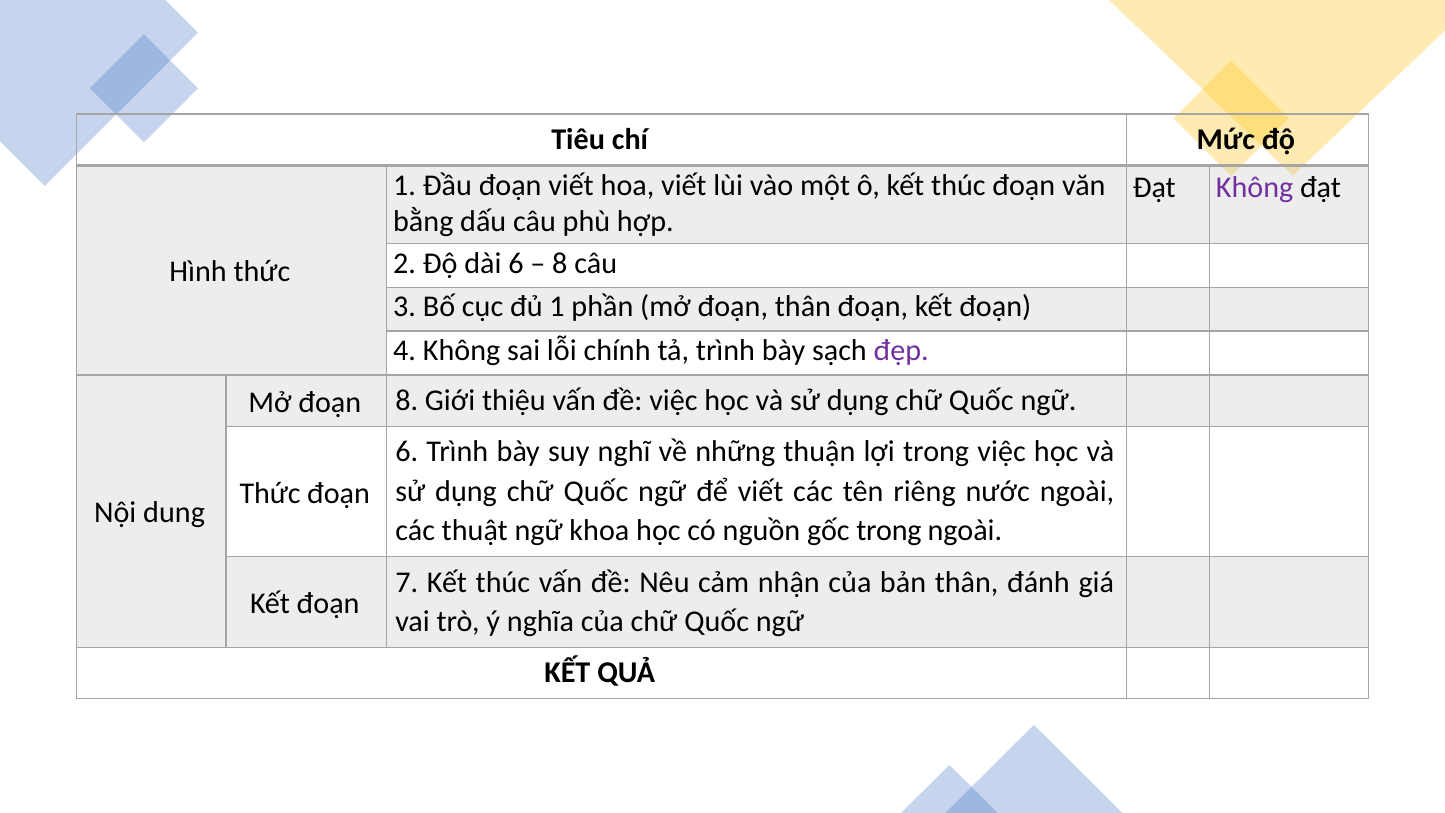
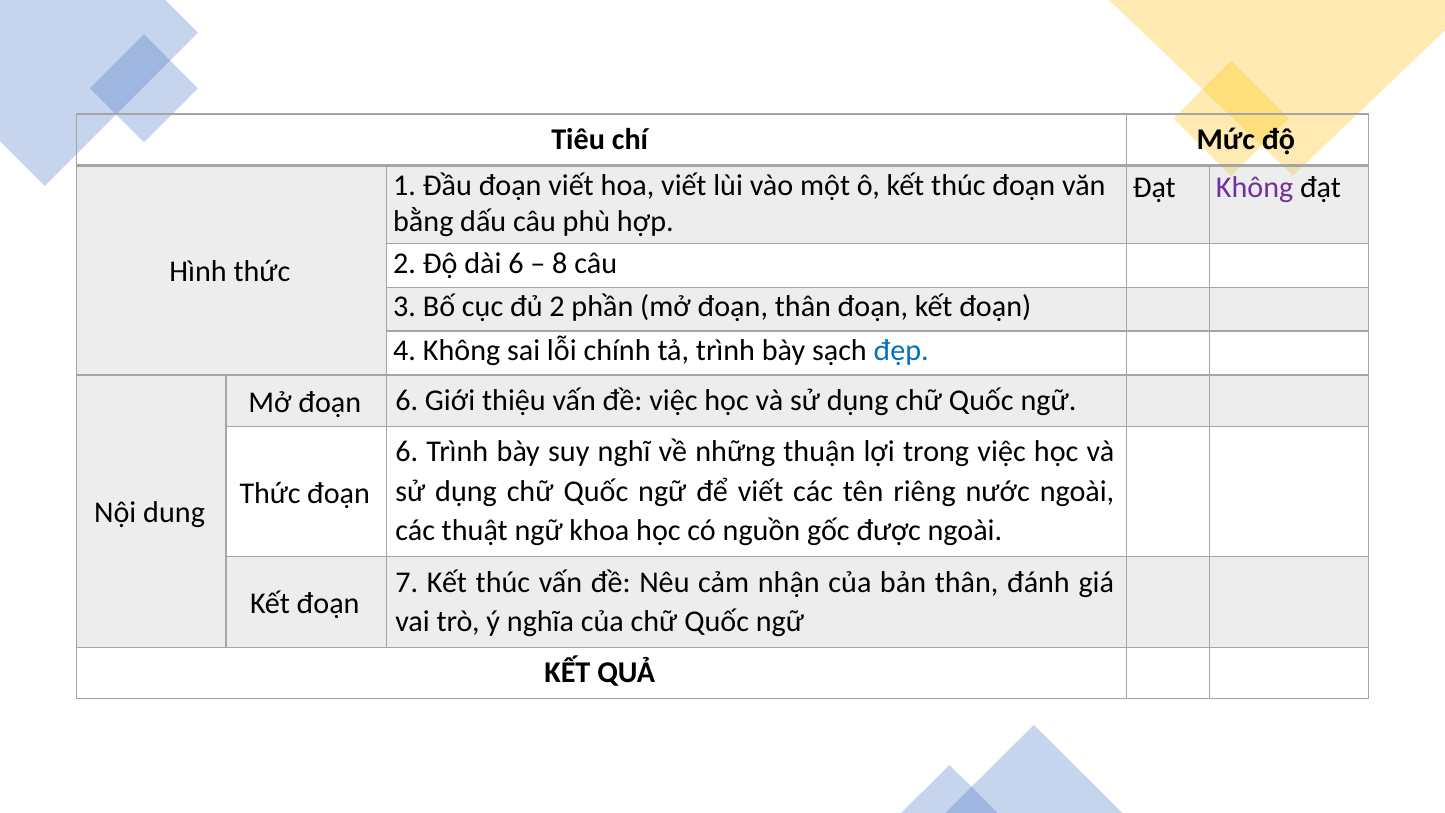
đủ 1: 1 -> 2 (557, 307)
đẹp colour: purple -> blue (901, 351)
Mở đoạn 8: 8 -> 6 (407, 400)
gốc trong: trong -> được (889, 531)
